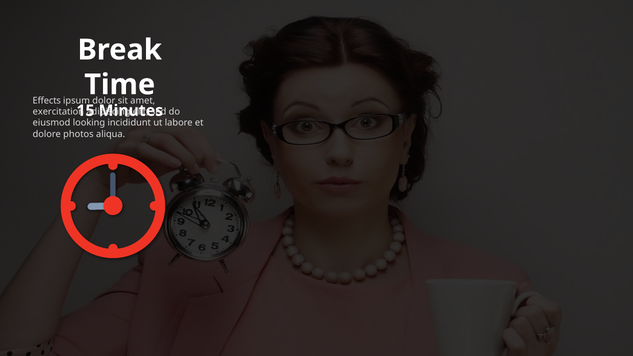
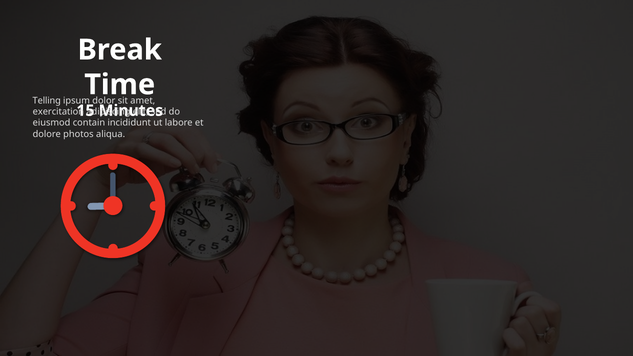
Effects: Effects -> Telling (47, 101)
looking: looking -> contain (89, 123)
